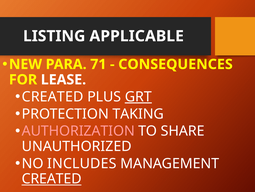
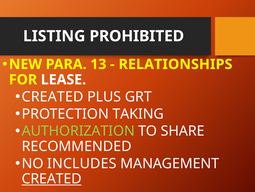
APPLICABLE: APPLICABLE -> PROHIBITED (137, 36)
71: 71 -> 13 (98, 64)
CONSEQUENCES: CONSEQUENCES -> RELATIONSHIPS (175, 64)
GRT underline: present -> none (138, 96)
AUTHORIZATION colour: pink -> light green (78, 131)
UNAUTHORIZED: UNAUTHORIZED -> RECOMMENDED (77, 146)
